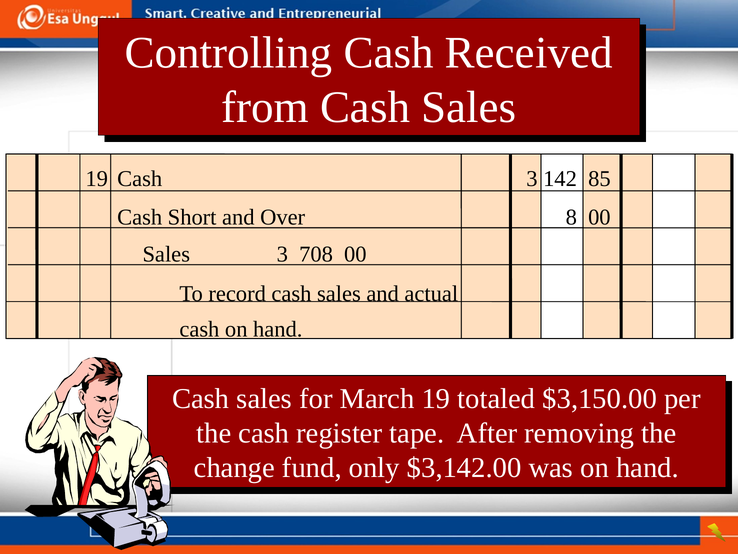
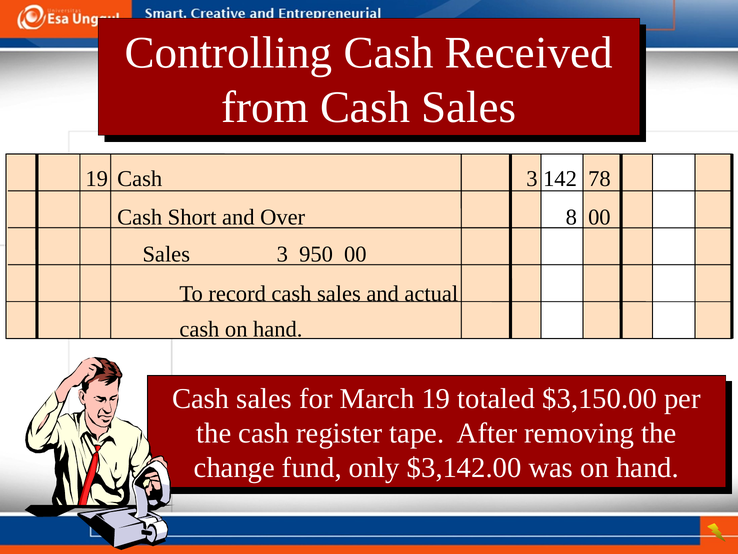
85: 85 -> 78 (599, 179)
708: 708 -> 950 (316, 254)
